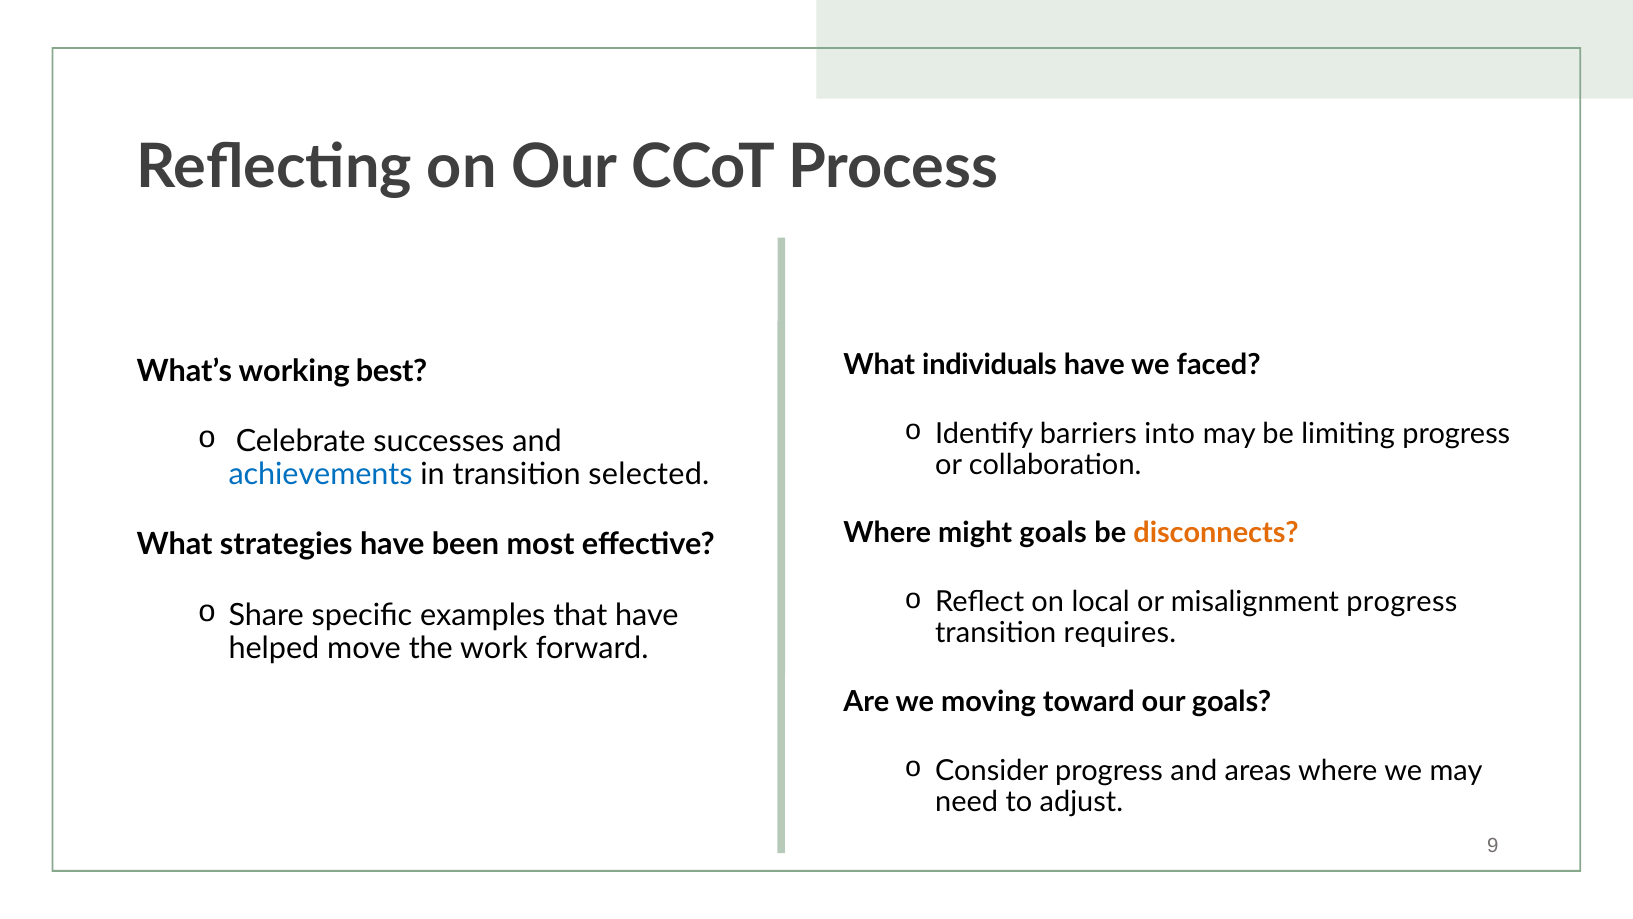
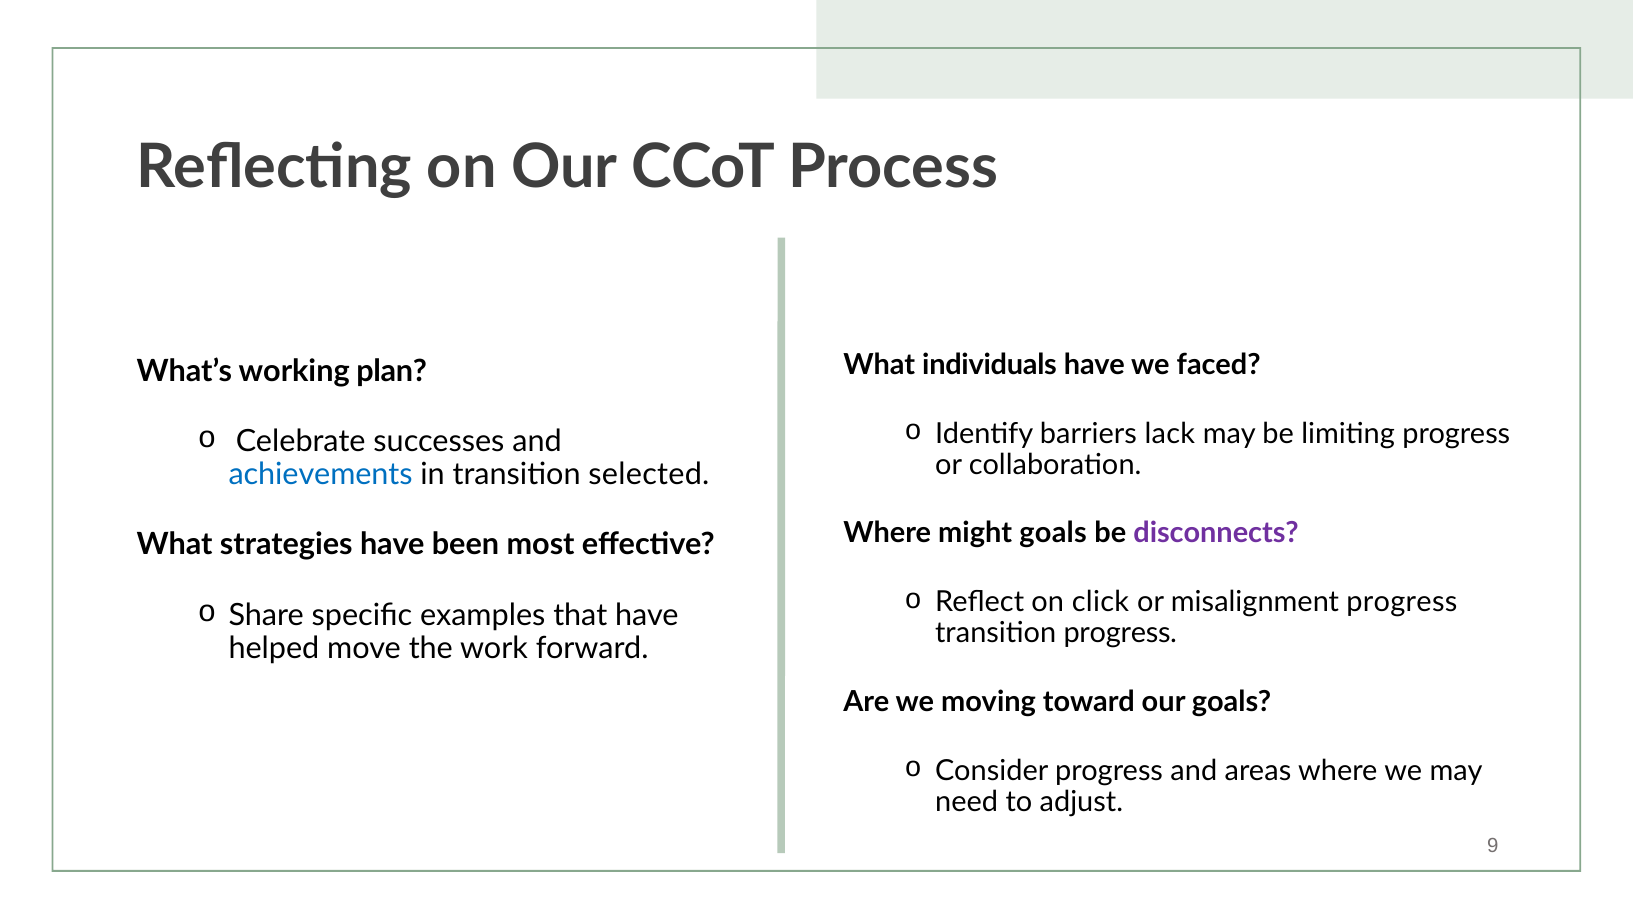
best: best -> plan (392, 371)
into: into -> lack (1170, 433)
disconnects colour: orange -> purple (1216, 533)
local: local -> click (1100, 602)
transition requires: requires -> progress (1120, 633)
